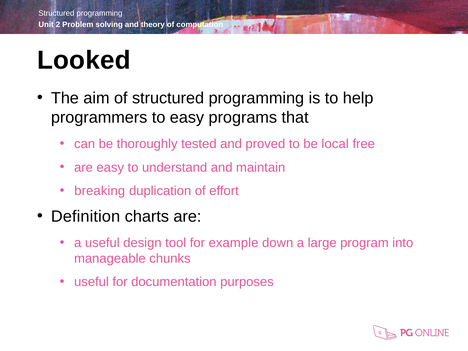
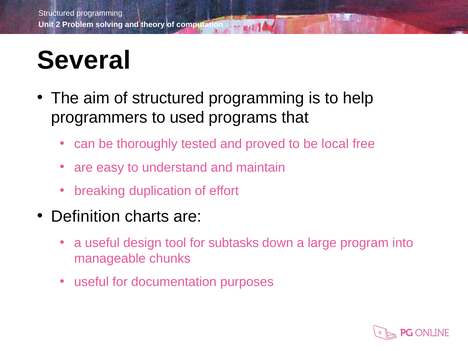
Looked: Looked -> Several (84, 60)
to easy: easy -> used (187, 118)
example: example -> subtasks (234, 243)
